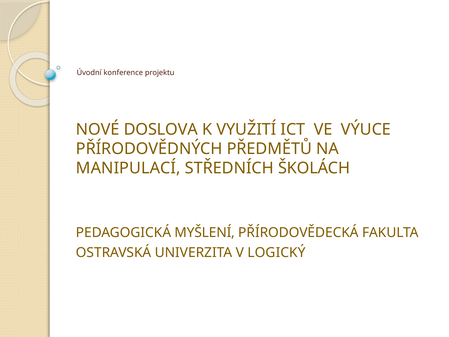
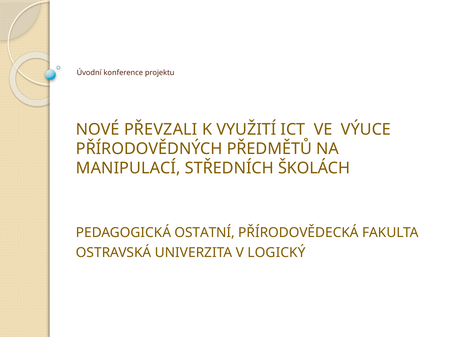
DOSLOVA: DOSLOVA -> PŘEVZALI (161, 129)
MYŠLENÍ: MYŠLENÍ -> OSTATNÍ (205, 232)
